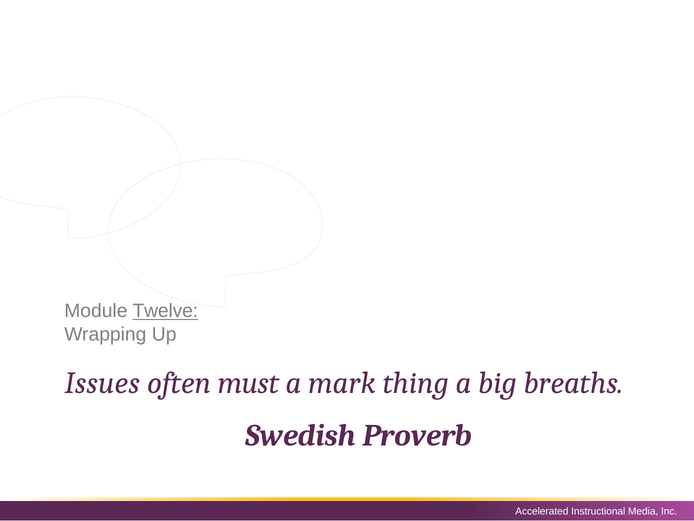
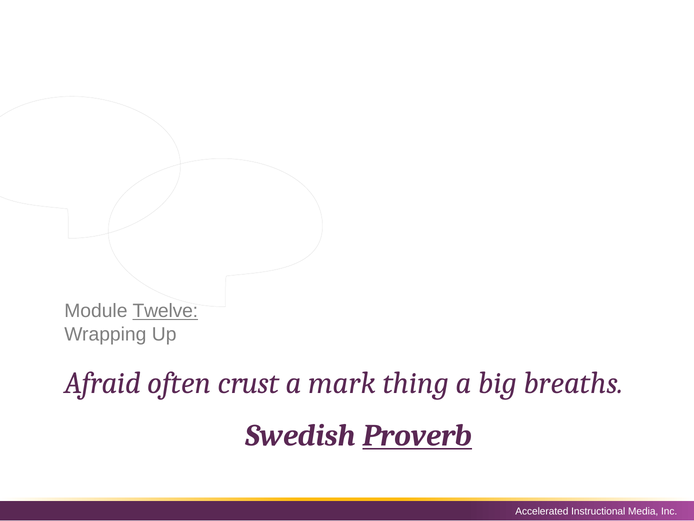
Issues: Issues -> Afraid (103, 383)
must: must -> crust (248, 383)
Proverb underline: none -> present (417, 435)
